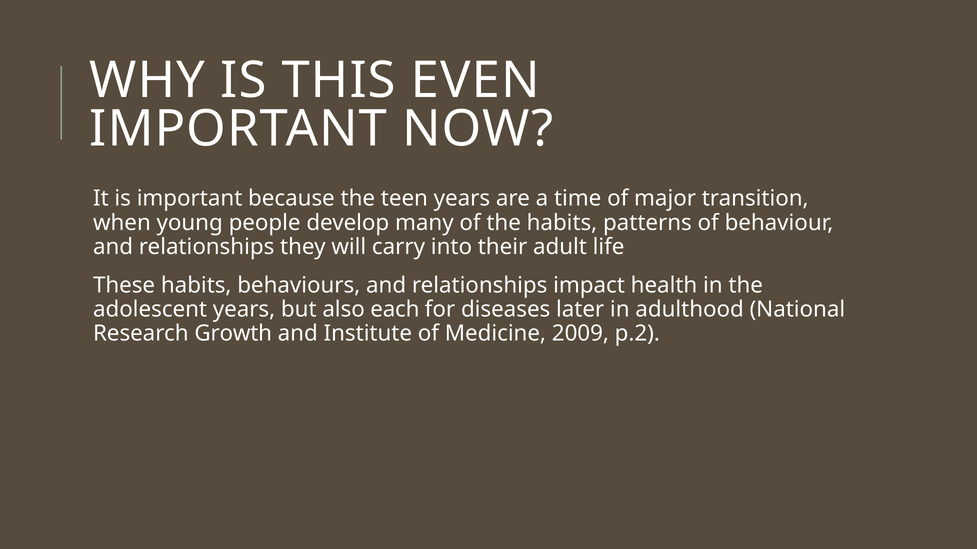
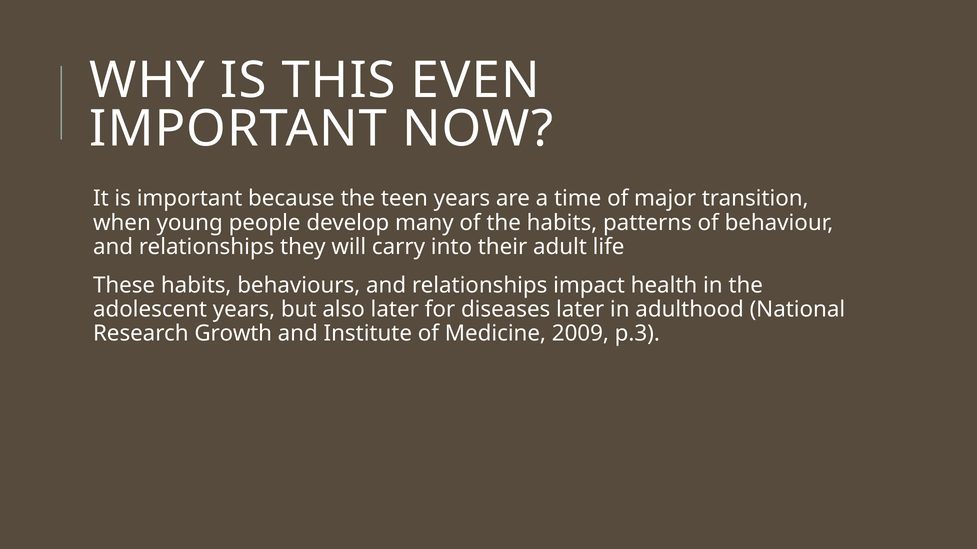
also each: each -> later (395, 310)
p.2: p.2 -> p.3 (637, 334)
